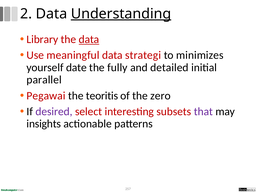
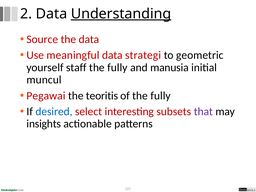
Library: Library -> Source (42, 39)
data underline: present -> none (89, 39)
minimizes: minimizes -> geometric (200, 55)
date: date -> staff (76, 68)
detailed: detailed -> manusia (169, 68)
parallel: parallel -> muncul (44, 80)
of the zero: zero -> fully (161, 96)
desired colour: purple -> blue (54, 112)
